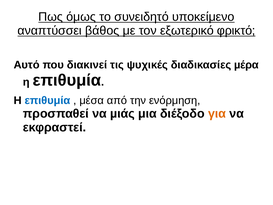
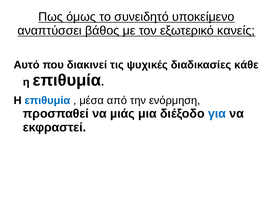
φρικτό: φρικτό -> κανείς (236, 31)
µέρα: µέρα -> κάθε (246, 65)
για colour: orange -> blue (217, 113)
